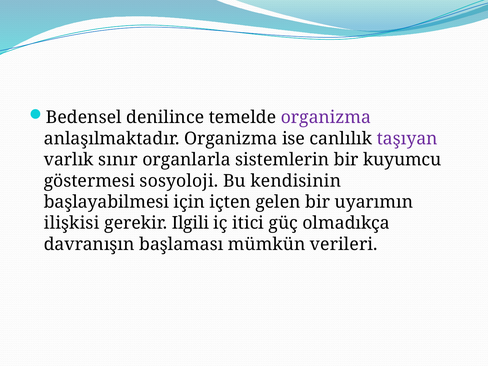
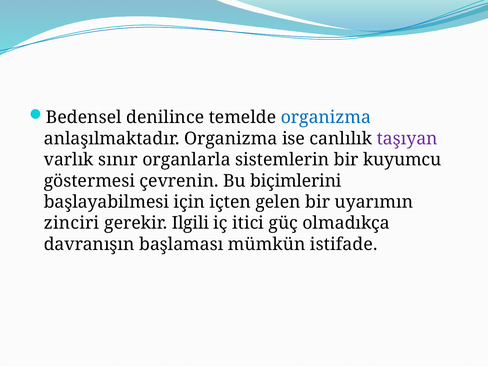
organizma colour: purple -> blue (326, 117)
sosyoloji: sosyoloji -> çevrenin (179, 181)
kendisinin: kendisinin -> biçimlerini (296, 181)
ilişkisi: ilişkisi -> zinciri (72, 223)
verileri: verileri -> istifade (344, 244)
